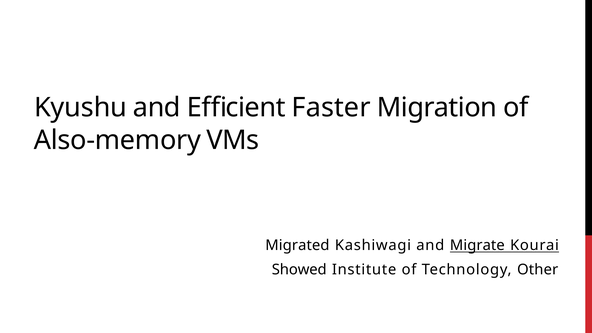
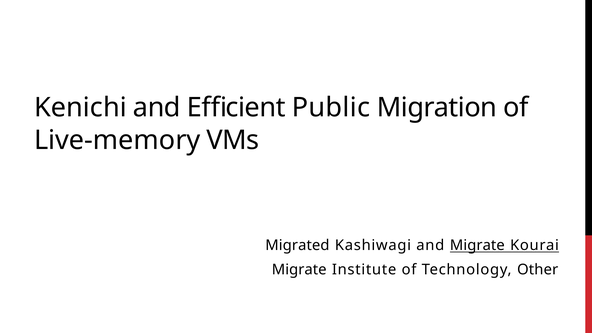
Kyushu: Kyushu -> Kenichi (80, 108)
Faster: Faster -> Public (331, 108)
Also-memory: Also-memory -> Live-memory (117, 140)
Showed: Showed -> Migrate (299, 270)
